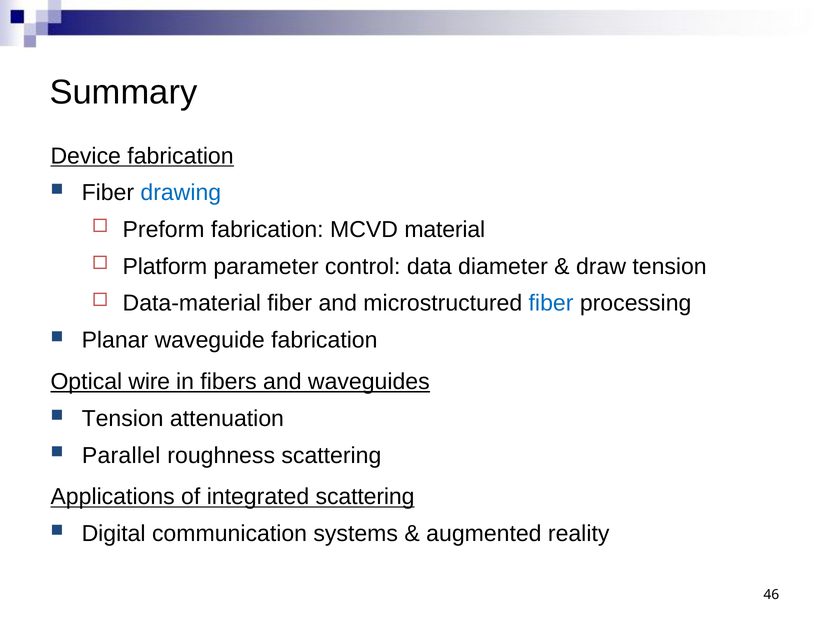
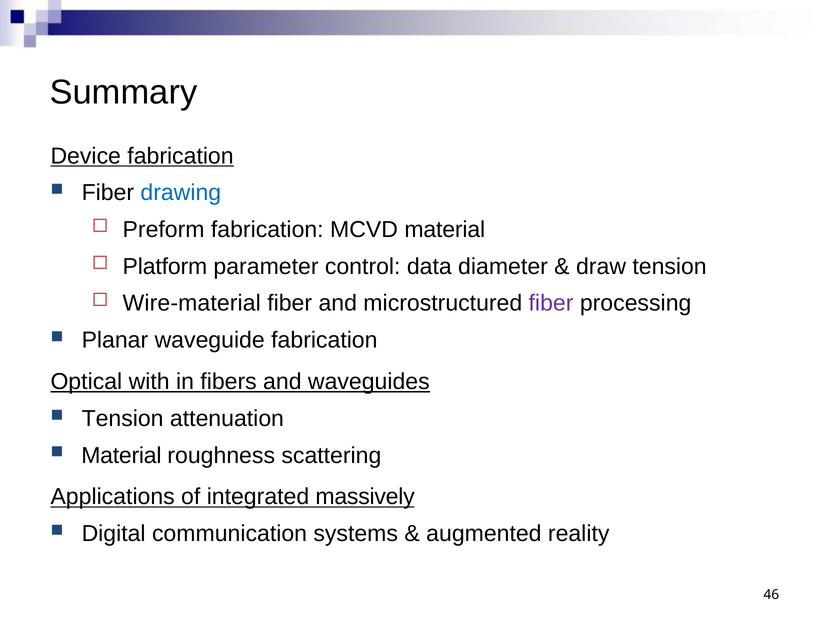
Data-material: Data-material -> Wire-material (192, 303)
fiber colour: blue -> purple (551, 303)
wire: wire -> with (149, 382)
Parallel: Parallel -> Material (121, 455)
integrated scattering: scattering -> massively (365, 497)
